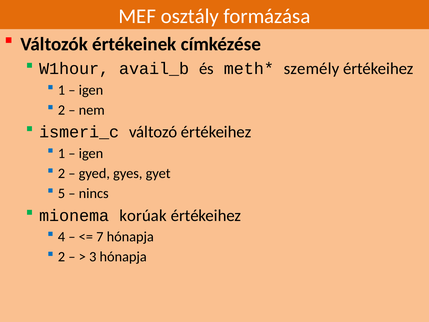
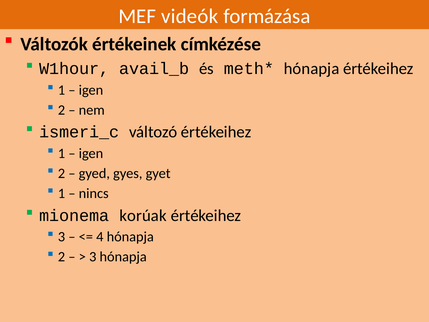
osztály: osztály -> videók (190, 16)
személy: személy -> hónapja (312, 69)
5: 5 -> 1 (62, 193)
4: 4 -> 3 (62, 237)
7: 7 -> 4 (100, 237)
